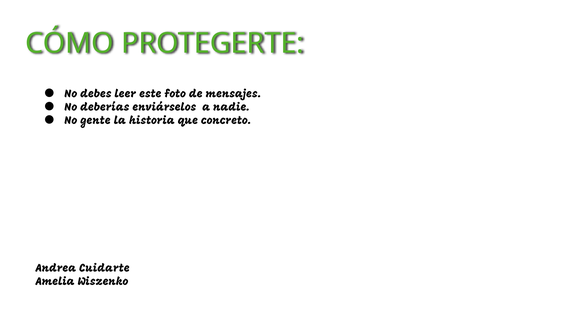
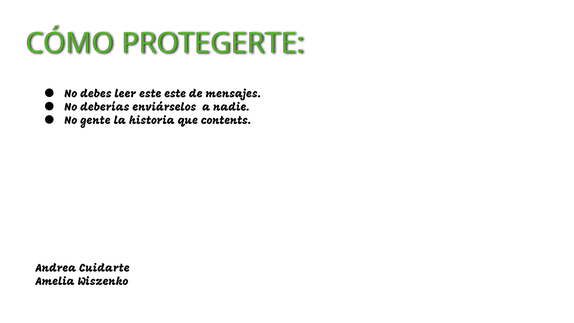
este foto: foto -> este (175, 94)
concreto: concreto -> contents (226, 121)
